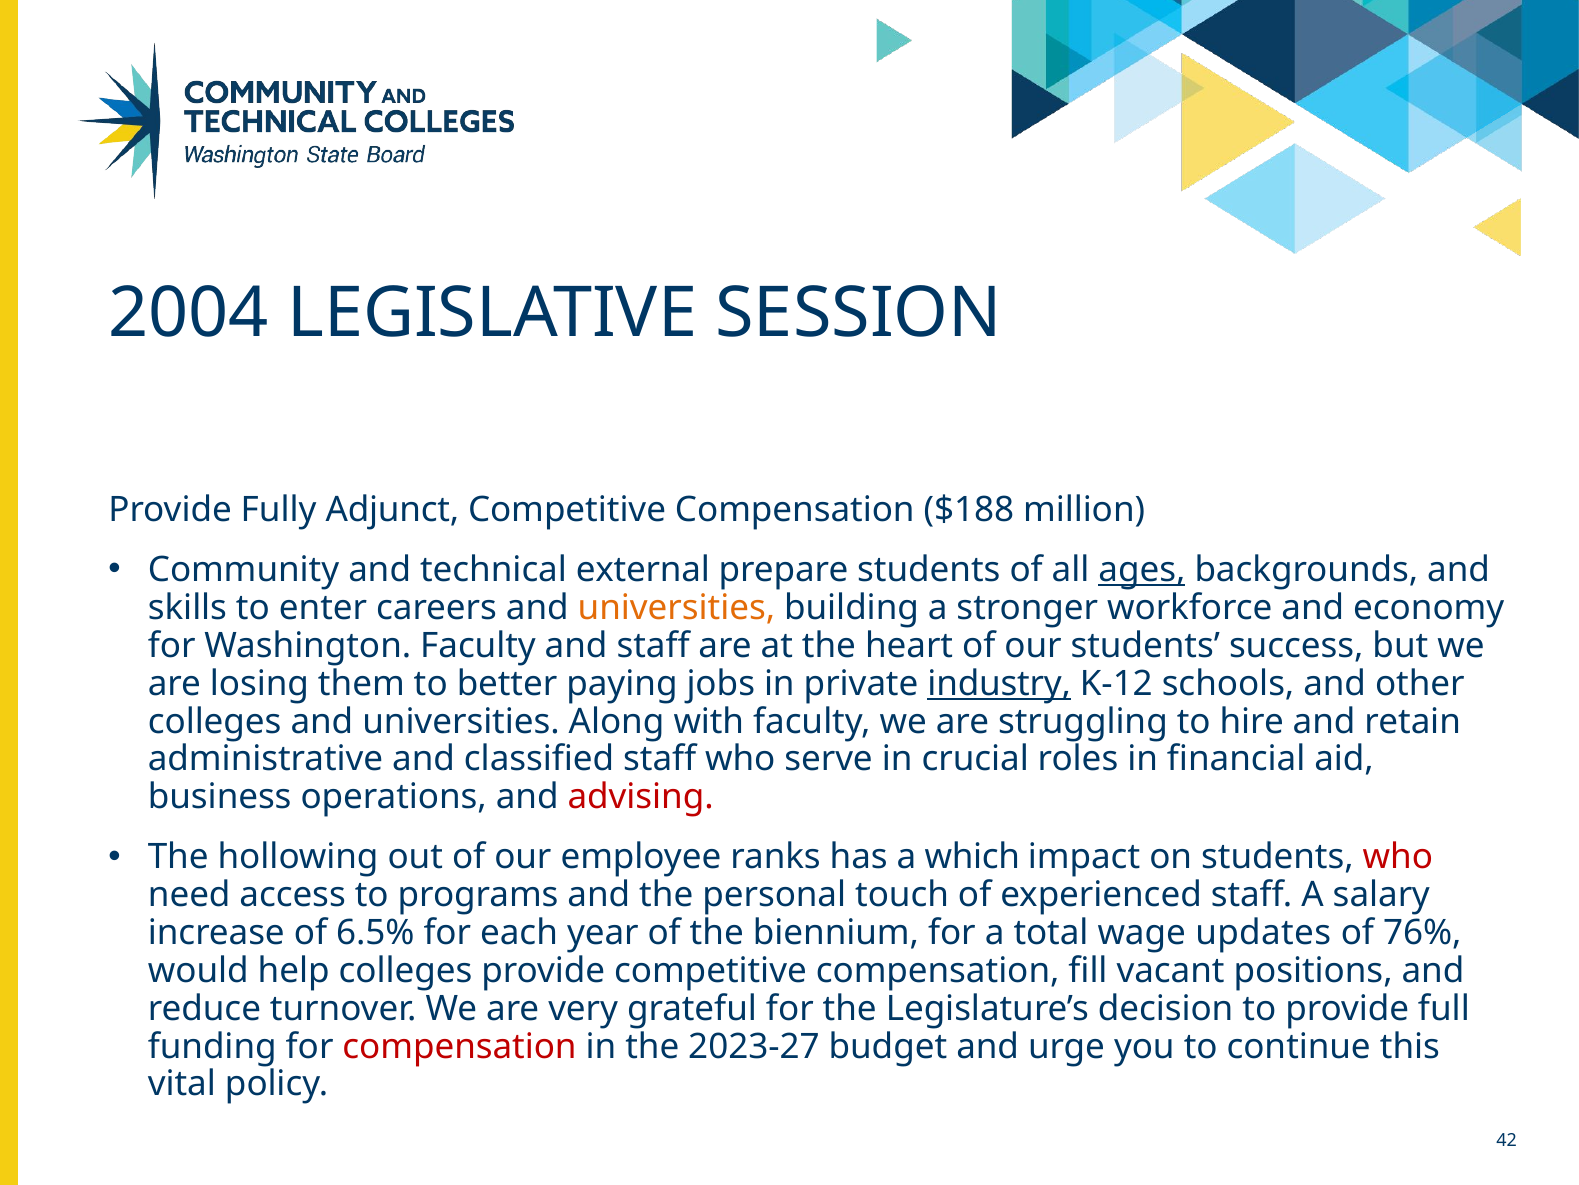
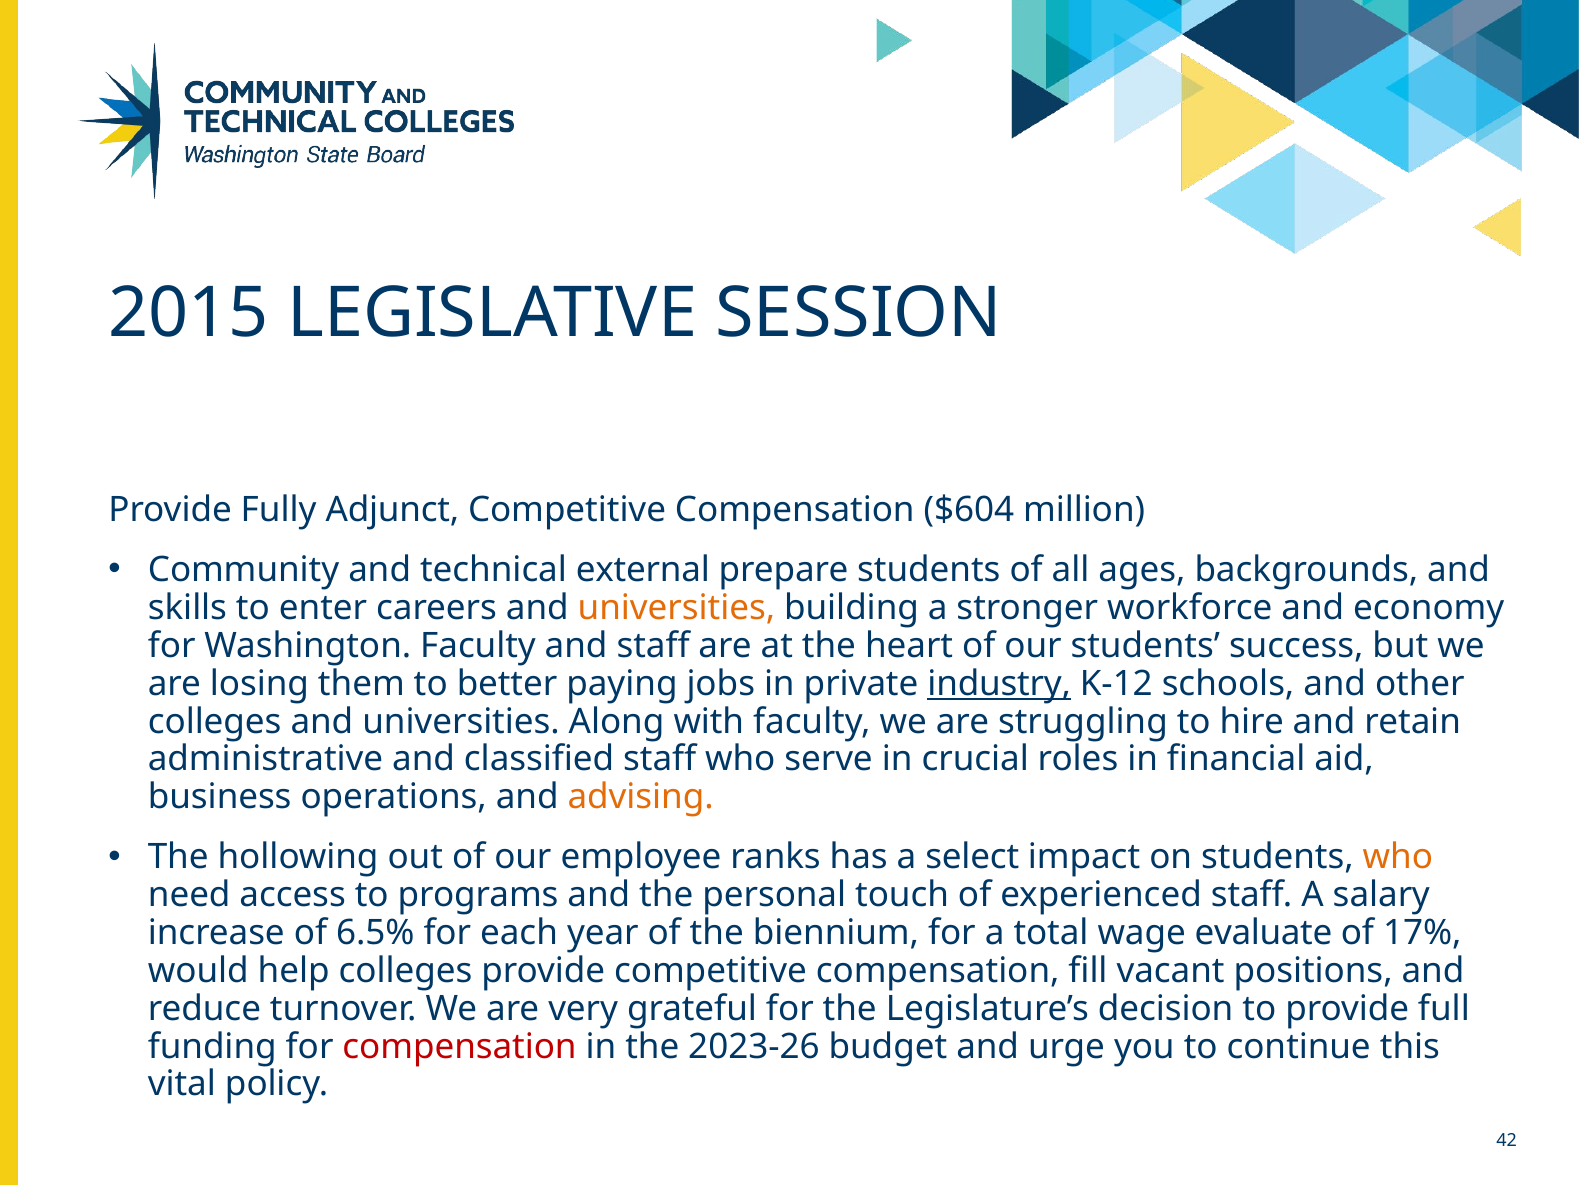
2004: 2004 -> 2015 (189, 313)
$188: $188 -> $604 (969, 510)
ages underline: present -> none (1142, 570)
advising colour: red -> orange (641, 797)
which: which -> select (972, 857)
who colour: red -> orange (1398, 857)
updates: updates -> evaluate (1264, 932)
76%: 76% -> 17% (1422, 932)
2023-27: 2023-27 -> 2023-26 (754, 1046)
